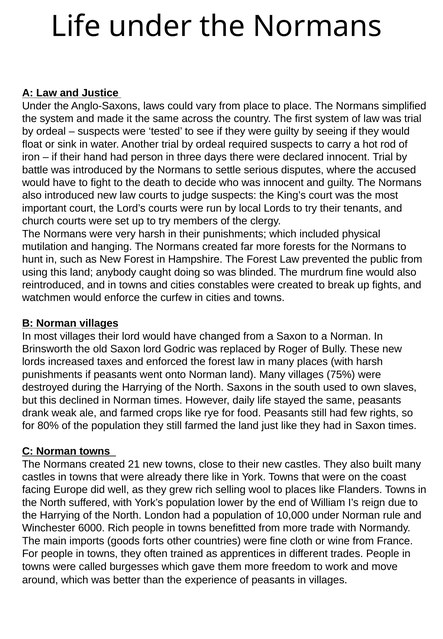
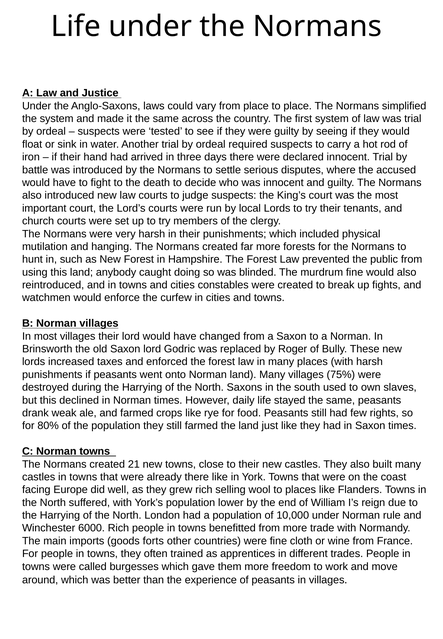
person: person -> arrived (147, 157)
